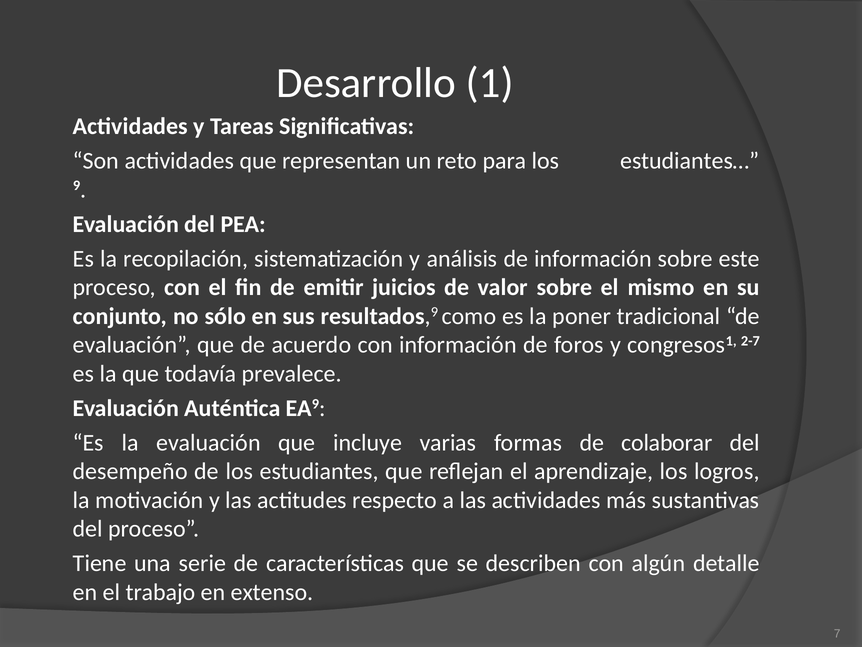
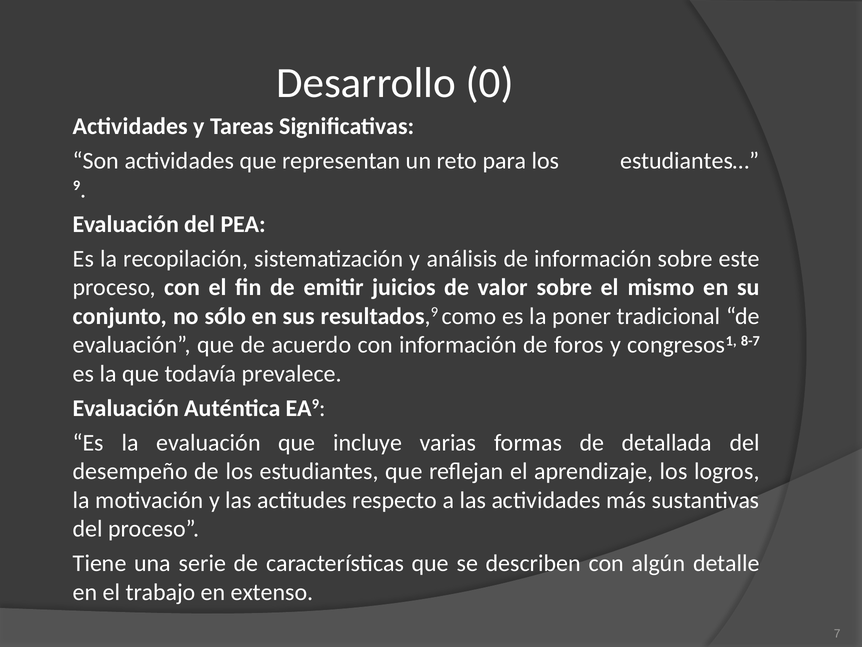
1: 1 -> 0 (490, 83)
2-7: 2-7 -> 8-7 (750, 341)
colaborar: colaborar -> detallada (667, 442)
